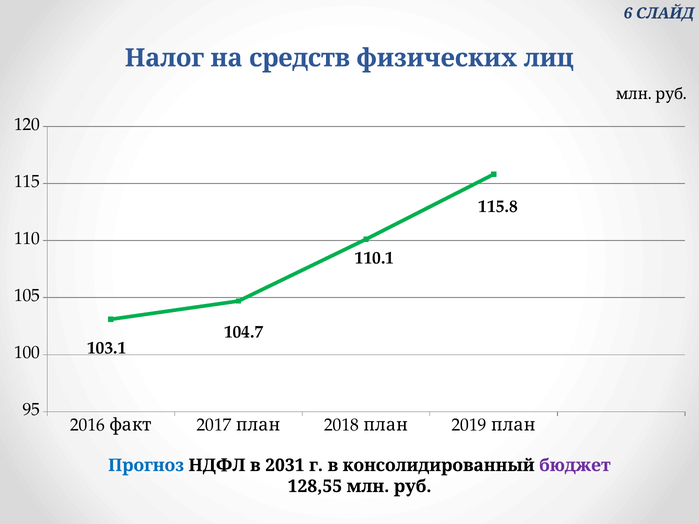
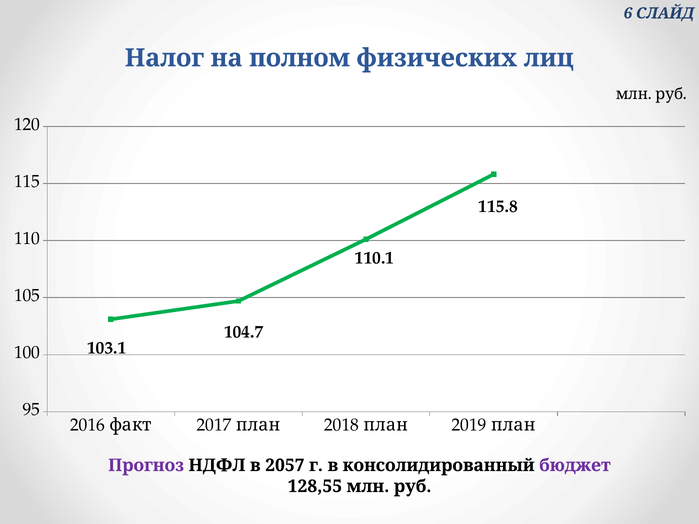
средств: средств -> полном (300, 58)
Прогноз colour: blue -> purple (146, 466)
2031: 2031 -> 2057 (285, 466)
